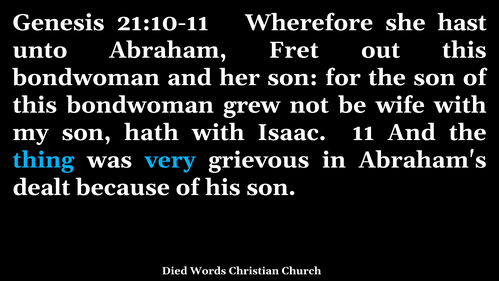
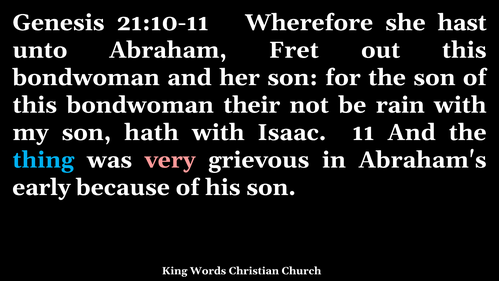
grew: grew -> their (252, 105)
wife: wife -> rain (400, 105)
very colour: light blue -> pink (170, 160)
dealt: dealt -> early (41, 187)
Died: Died -> King (175, 271)
